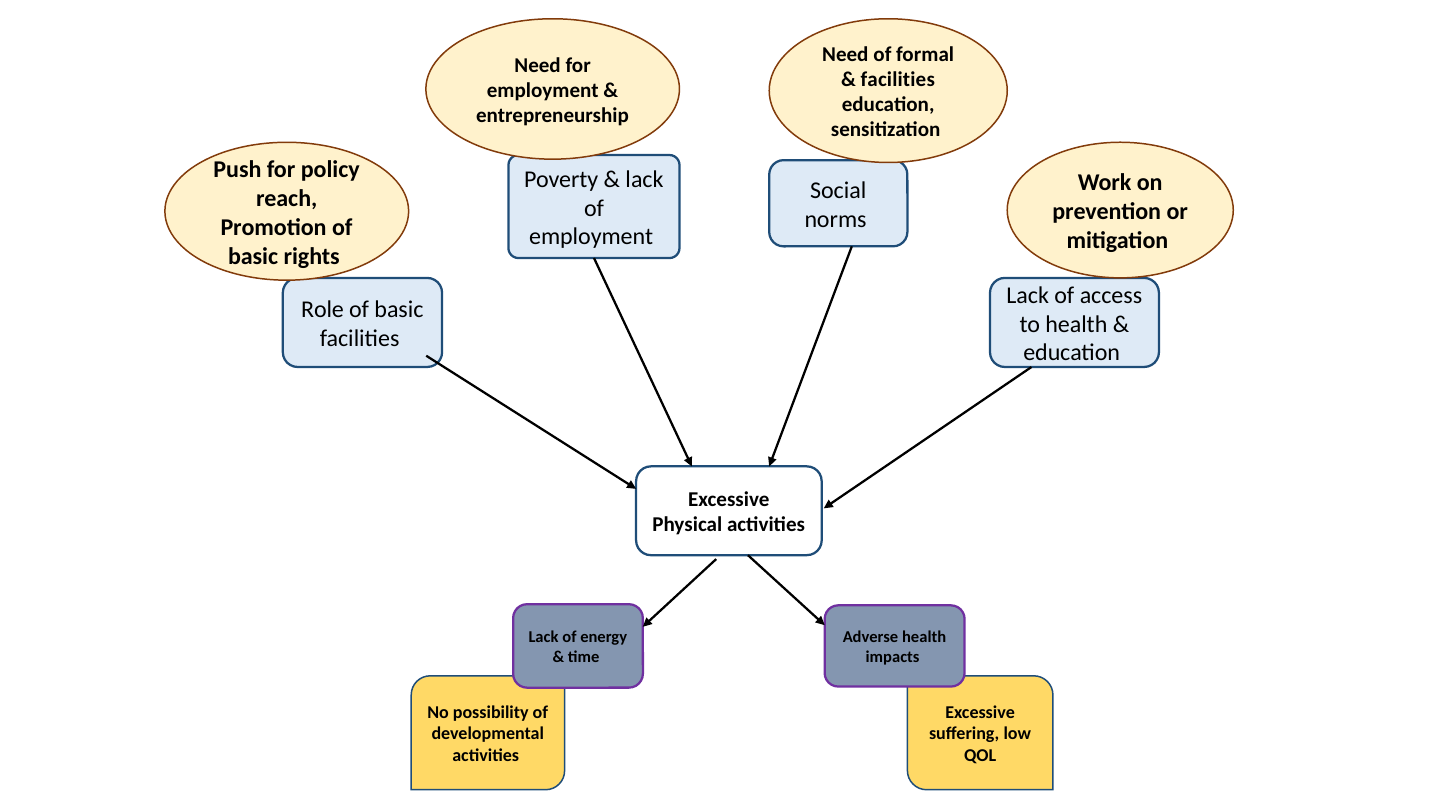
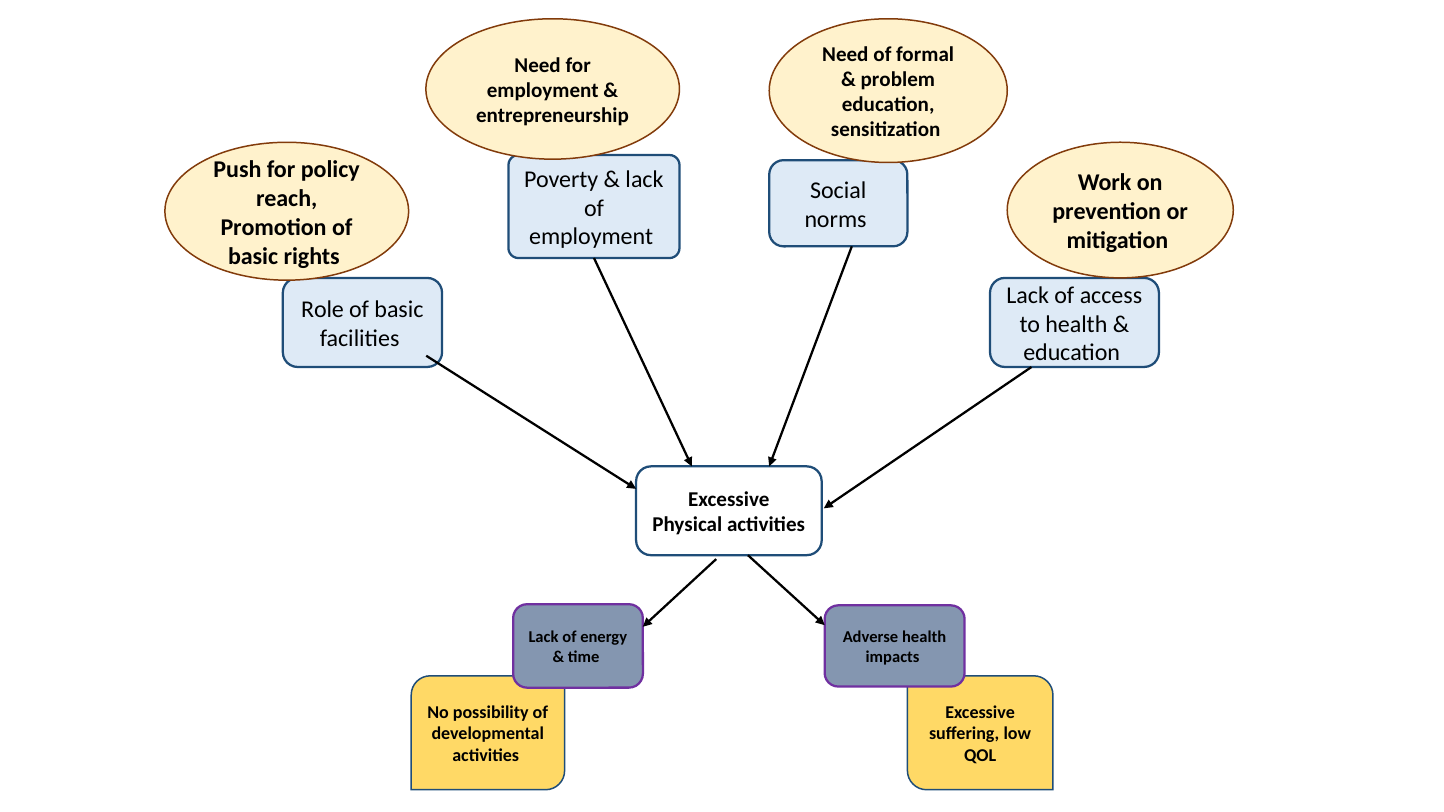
facilities: facilities -> problem (898, 79)
